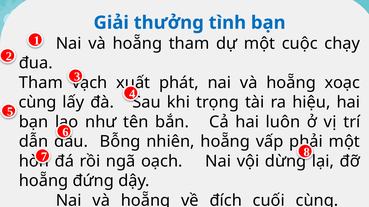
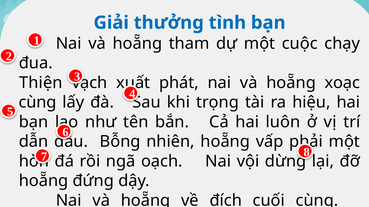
Tham: Tham -> Thiện (41, 83)
